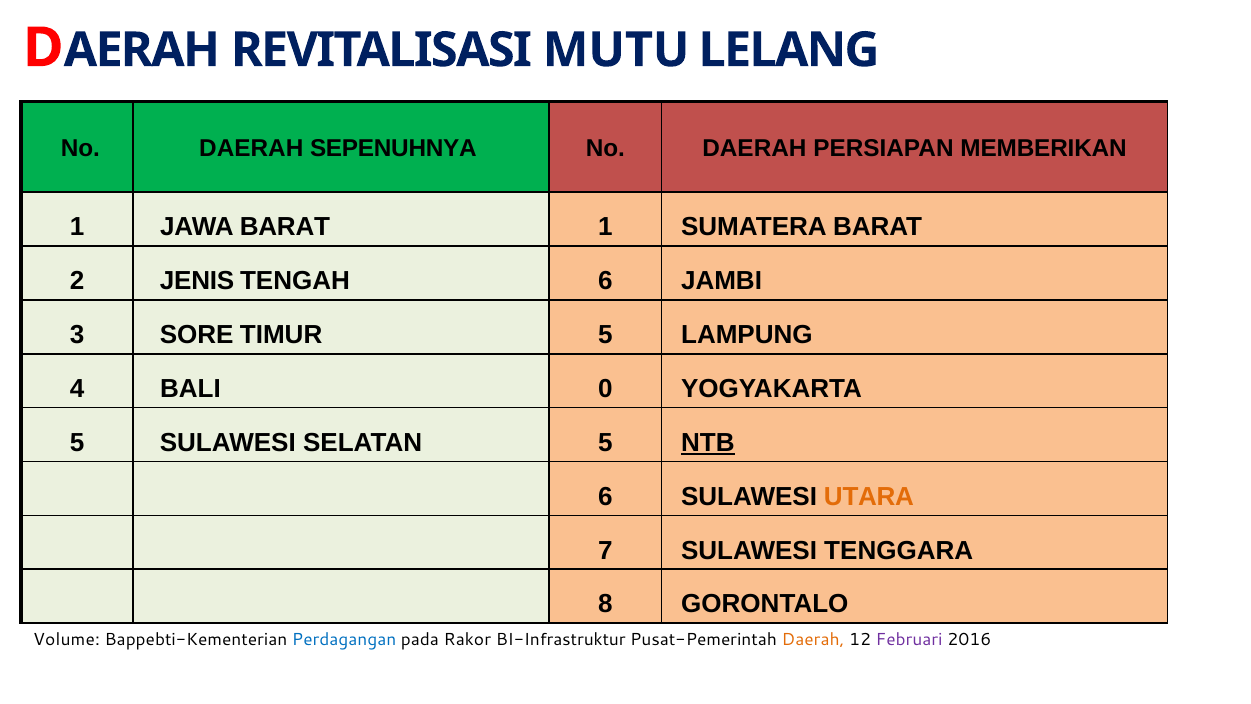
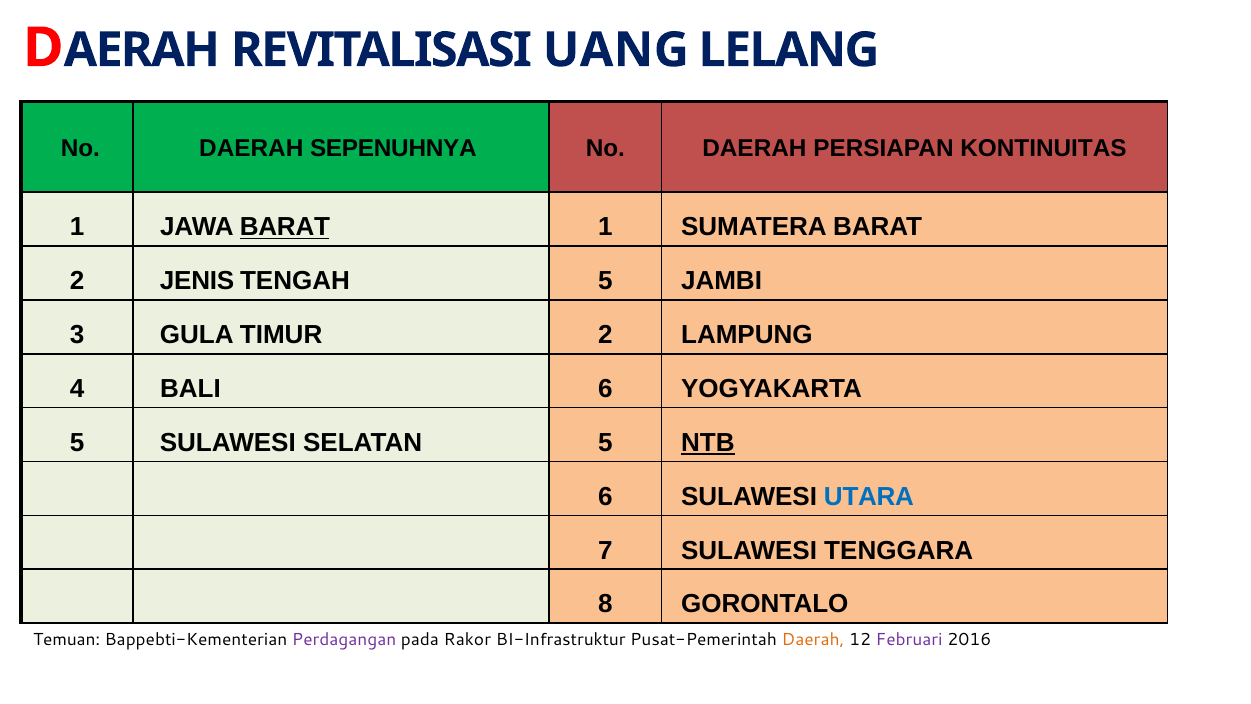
MUTU: MUTU -> UANG (616, 50)
MEMBERIKAN: MEMBERIKAN -> KONTINUITAS (1044, 149)
BARAT underline: none -> present (285, 227)
TENGAH 6: 6 -> 5 (605, 281)
SORE: SORE -> GULA (197, 335)
TIMUR 5: 5 -> 2 (605, 335)
BALI 0: 0 -> 6 (605, 389)
UTARA colour: orange -> blue (869, 496)
Volume: Volume -> Temuan (67, 640)
Perdagangan colour: blue -> purple (344, 640)
